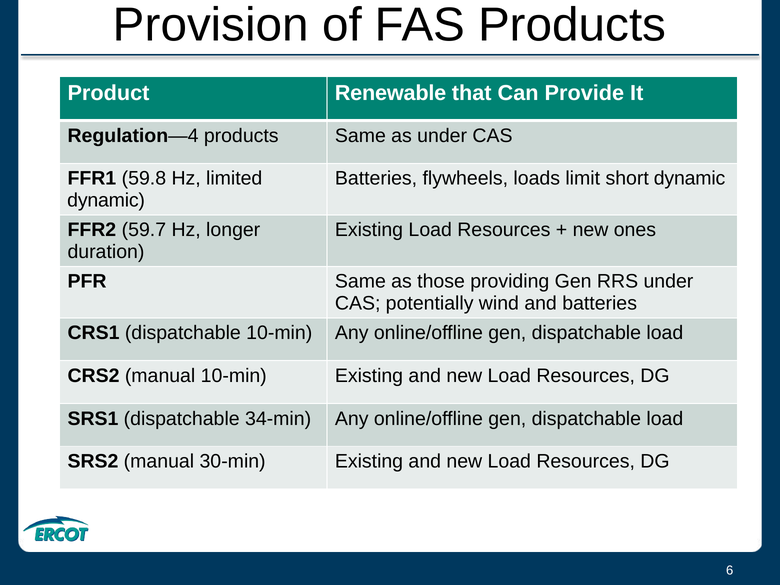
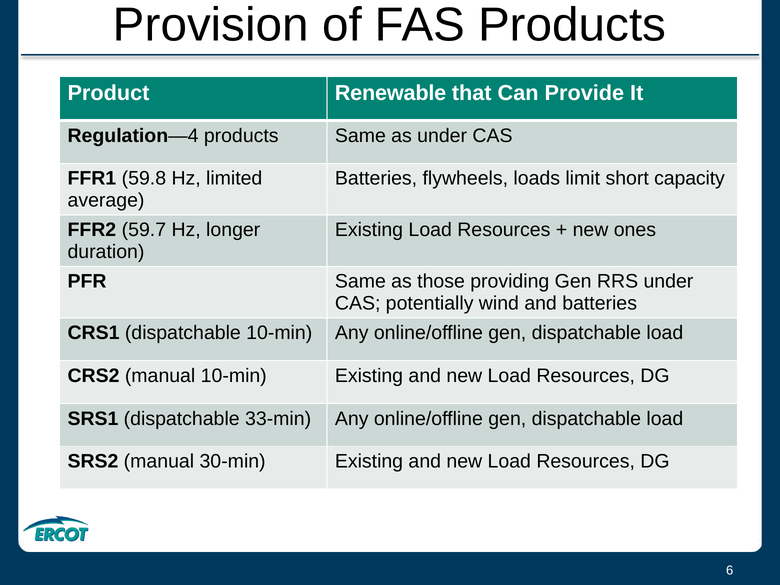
short dynamic: dynamic -> capacity (690, 179)
dynamic: dynamic -> average (106, 200)
34-min: 34-min -> 33-min (278, 419)
